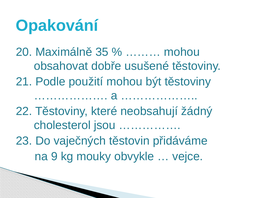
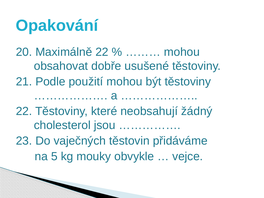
Maximálně 35: 35 -> 22 (102, 52)
9: 9 -> 5 (54, 156)
